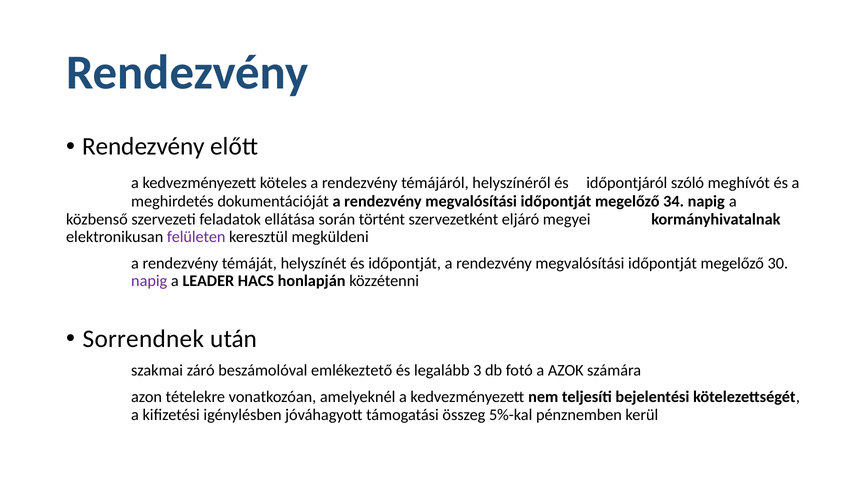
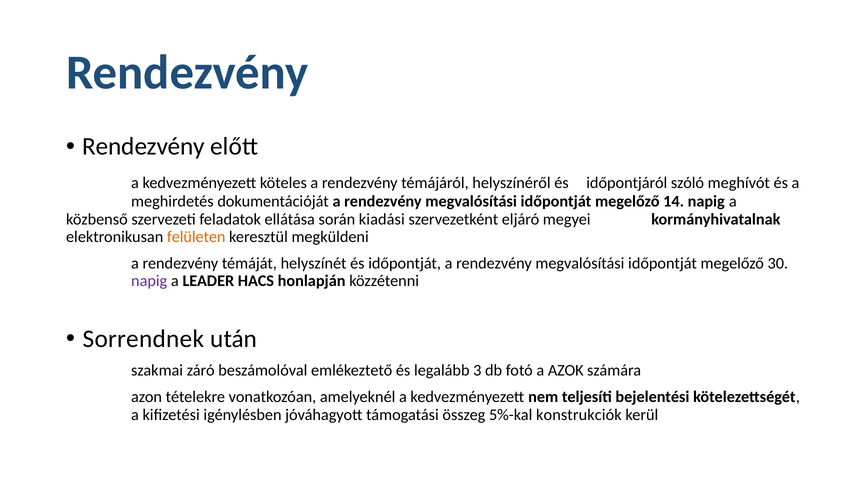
34: 34 -> 14 (674, 201)
történt: történt -> kiadási (382, 219)
felületen colour: purple -> orange (196, 237)
pénznemben: pénznemben -> konstrukciók (579, 414)
